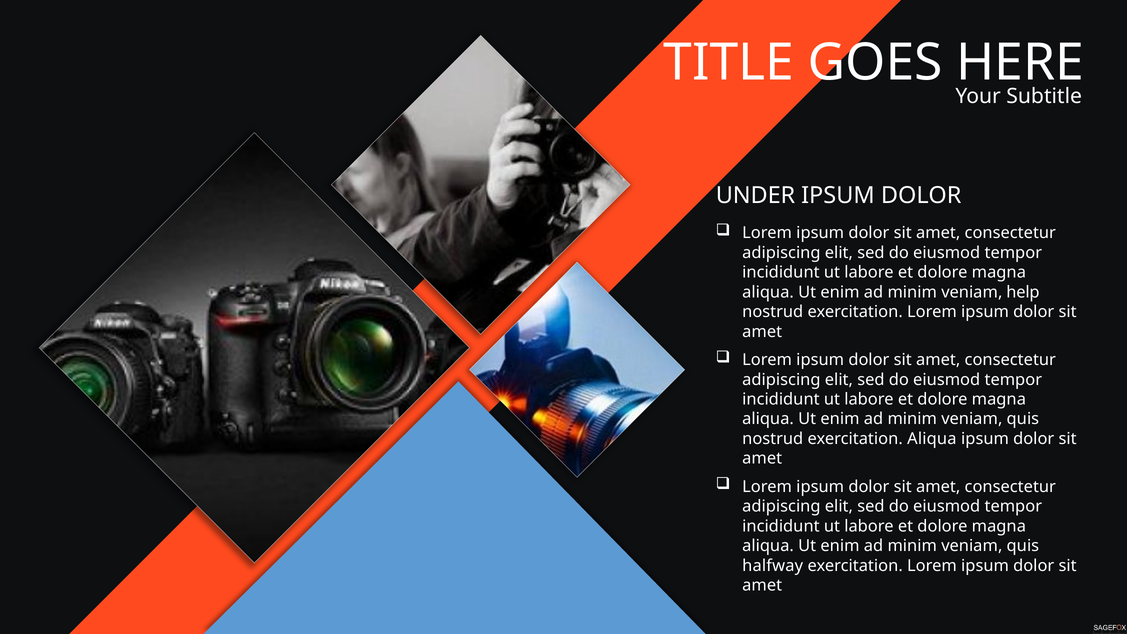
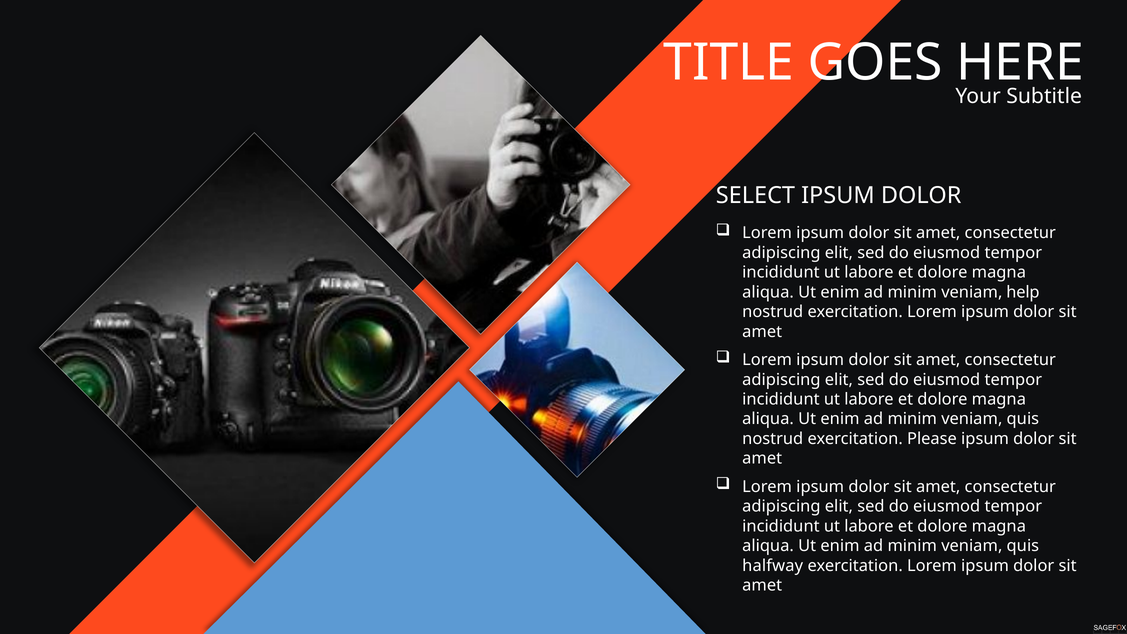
UNDER: UNDER -> SELECT (755, 195)
exercitation Aliqua: Aliqua -> Please (932, 439)
